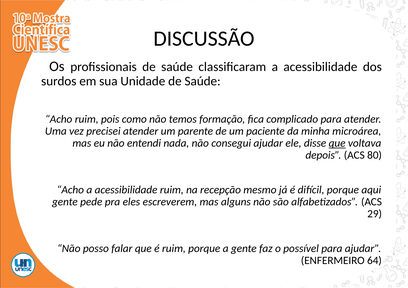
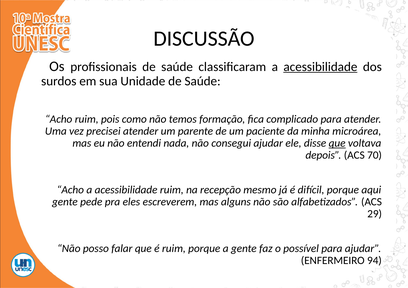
acessibilidade underline: none -> present (320, 67)
80: 80 -> 70 (375, 155)
64: 64 -> 94 (374, 261)
